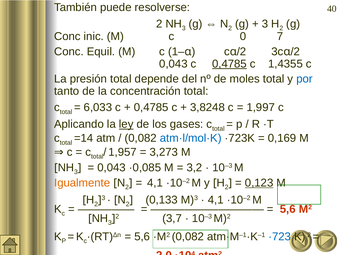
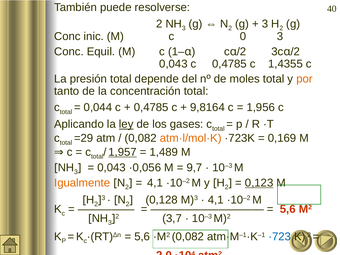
0 7: 7 -> 3 (280, 36)
0,4785 underline: present -> none (229, 64)
por colour: blue -> orange (304, 79)
6,033: 6,033 -> 0,044 (98, 107)
3,8248: 3,8248 -> 9,8164 (208, 107)
1,997: 1,997 -> 1,956 (261, 107)
=14: =14 -> =29 (84, 138)
atm·l/mol·K colour: blue -> orange (191, 138)
1,957 underline: none -> present (123, 152)
3,273: 3,273 -> 1,489 (164, 152)
·0,085: ·0,085 -> ·0,056 (145, 168)
3,2: 3,2 -> 9,7 (194, 168)
0,133: 0,133 -> 0,128 (162, 200)
